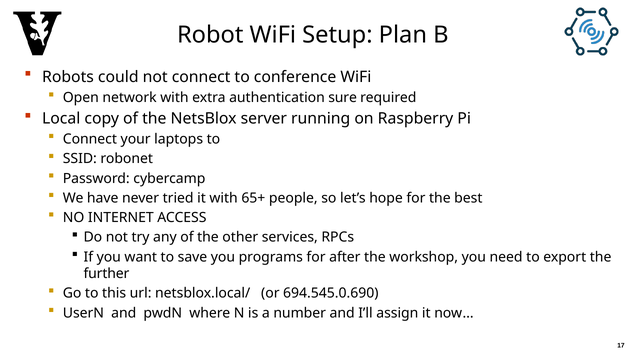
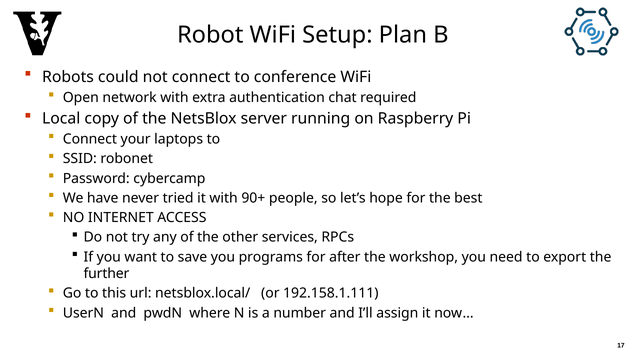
sure: sure -> chat (343, 97)
65+: 65+ -> 90+ (253, 198)
694.545.0.690: 694.545.0.690 -> 192.158.1.111 (331, 293)
